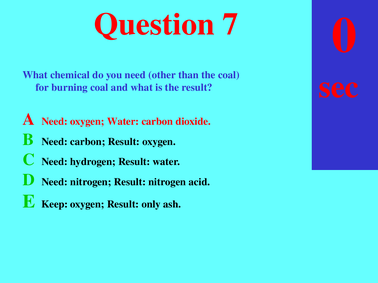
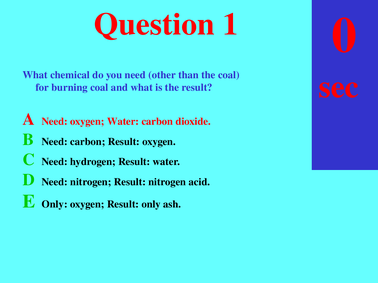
Question 7: 7 -> 1 (230, 24)
E Keep: Keep -> Only (55, 204)
